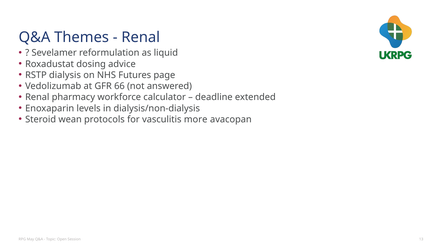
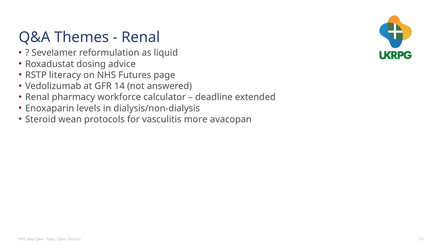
dialysis: dialysis -> literacy (65, 75)
66: 66 -> 14 (119, 86)
